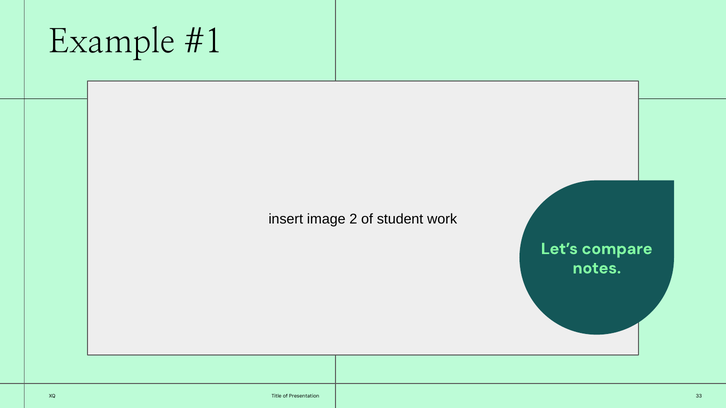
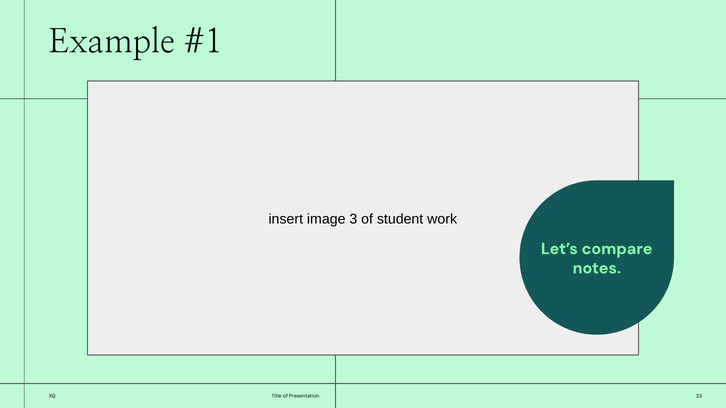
2: 2 -> 3 (353, 219)
